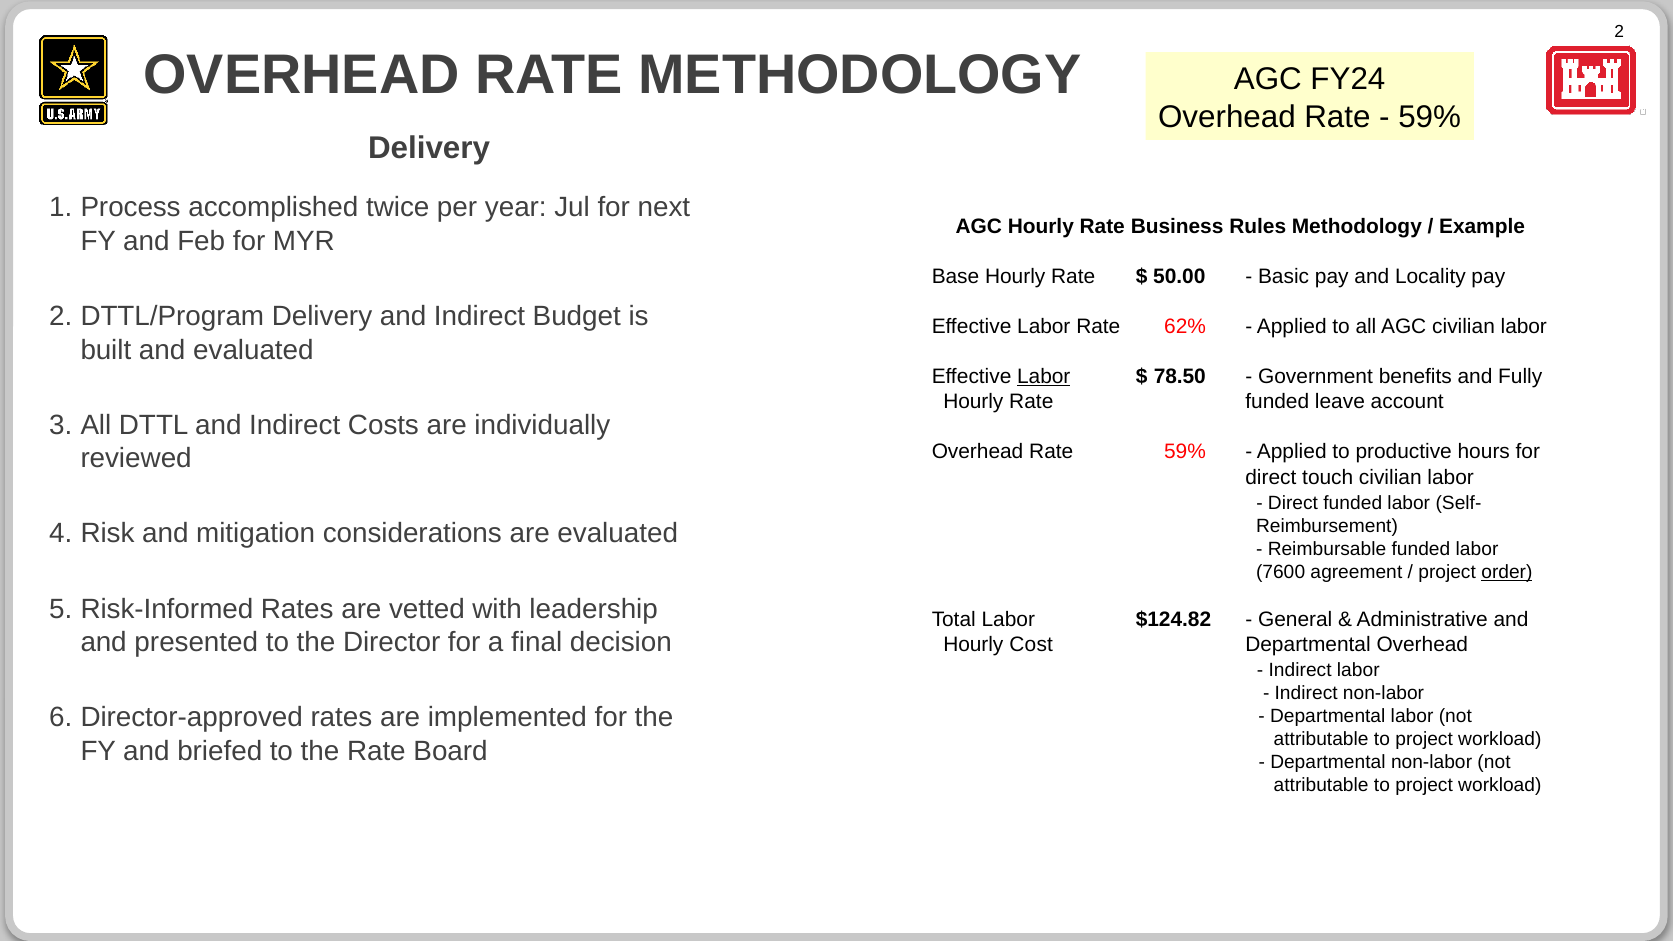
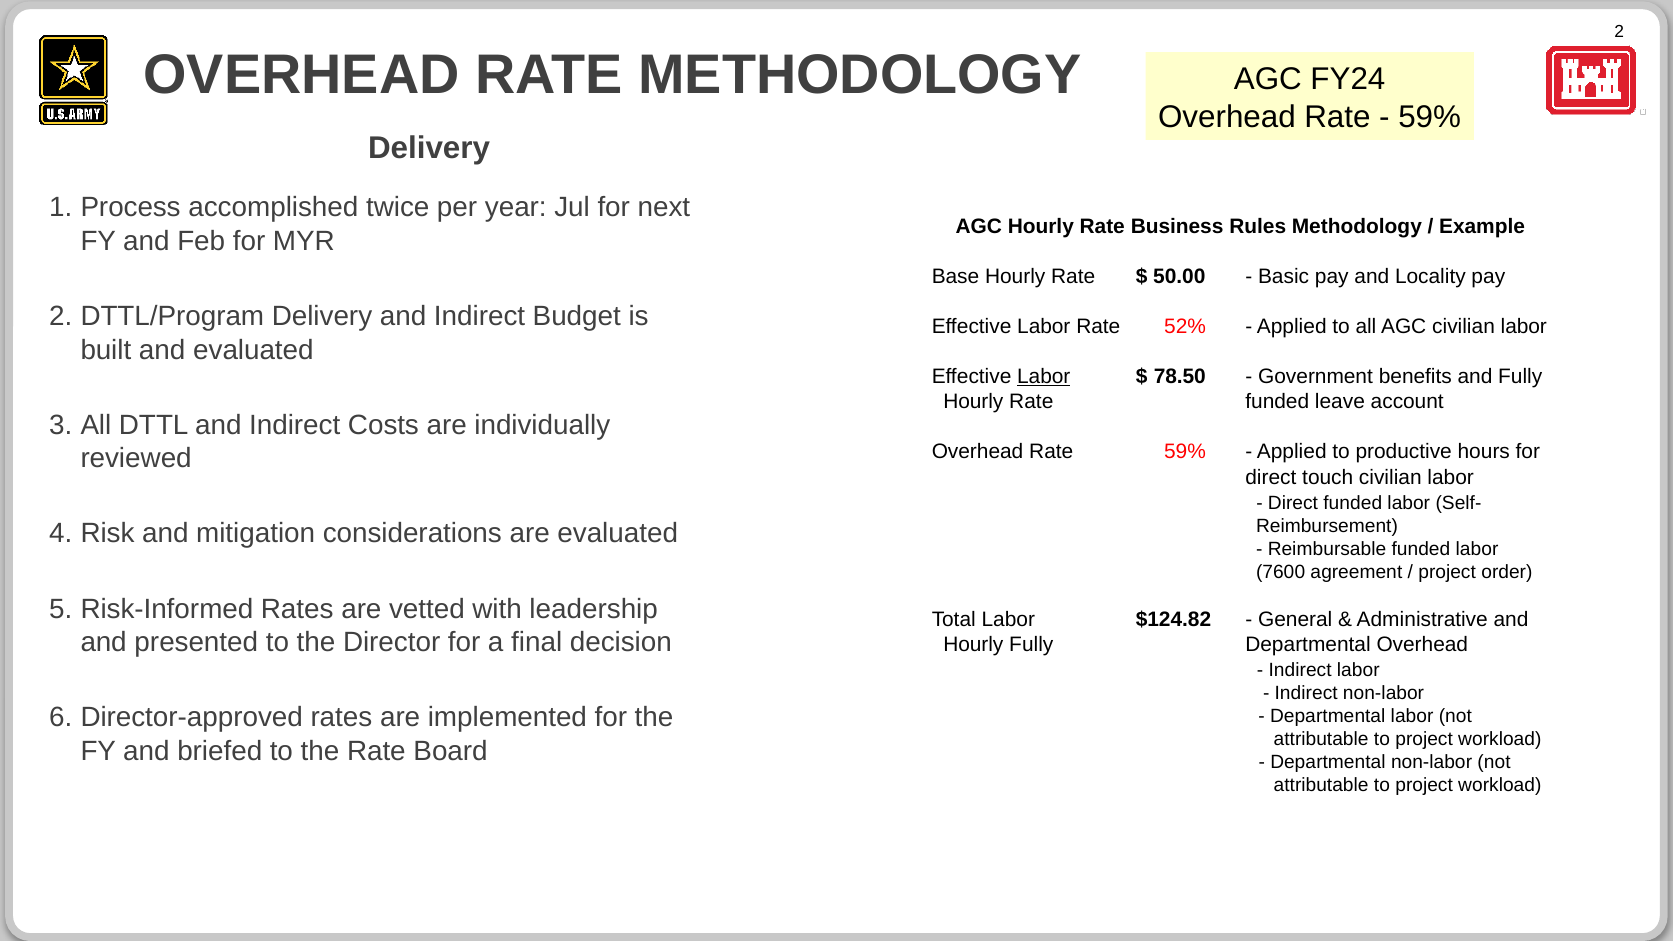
62%: 62% -> 52% (1185, 327)
order underline: present -> none (1507, 572)
Hourly Cost: Cost -> Fully (1031, 645)
